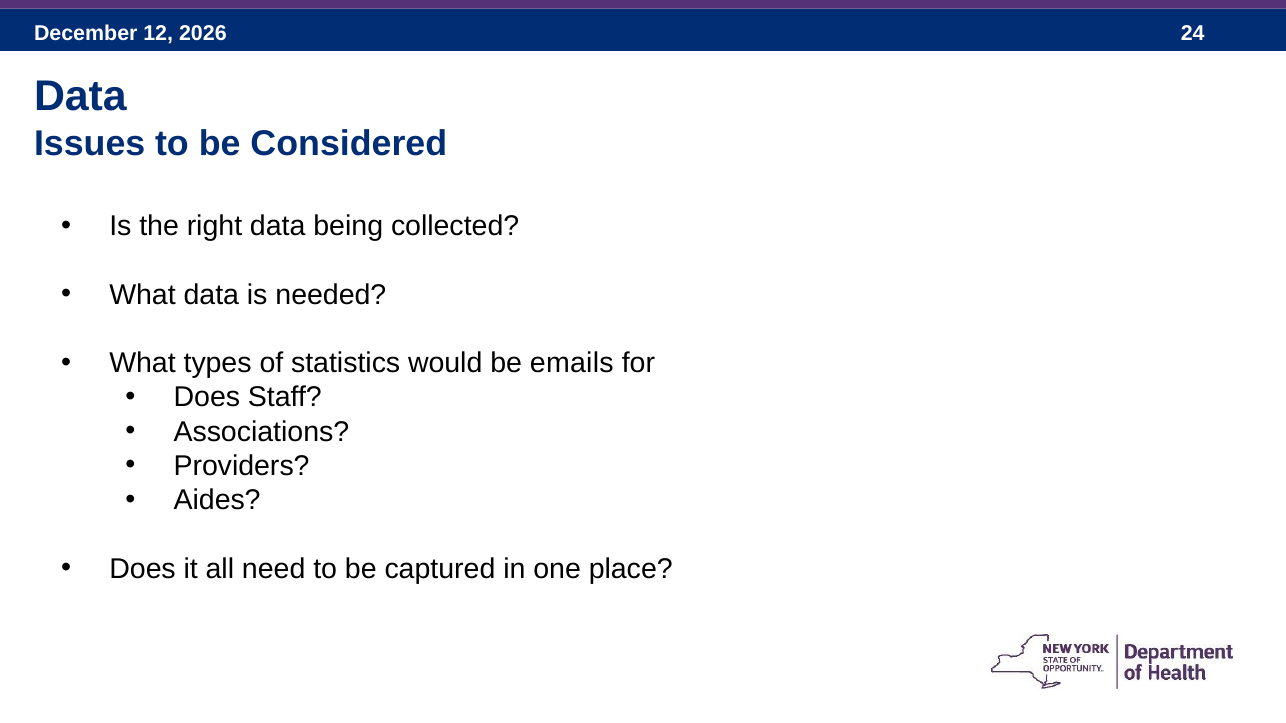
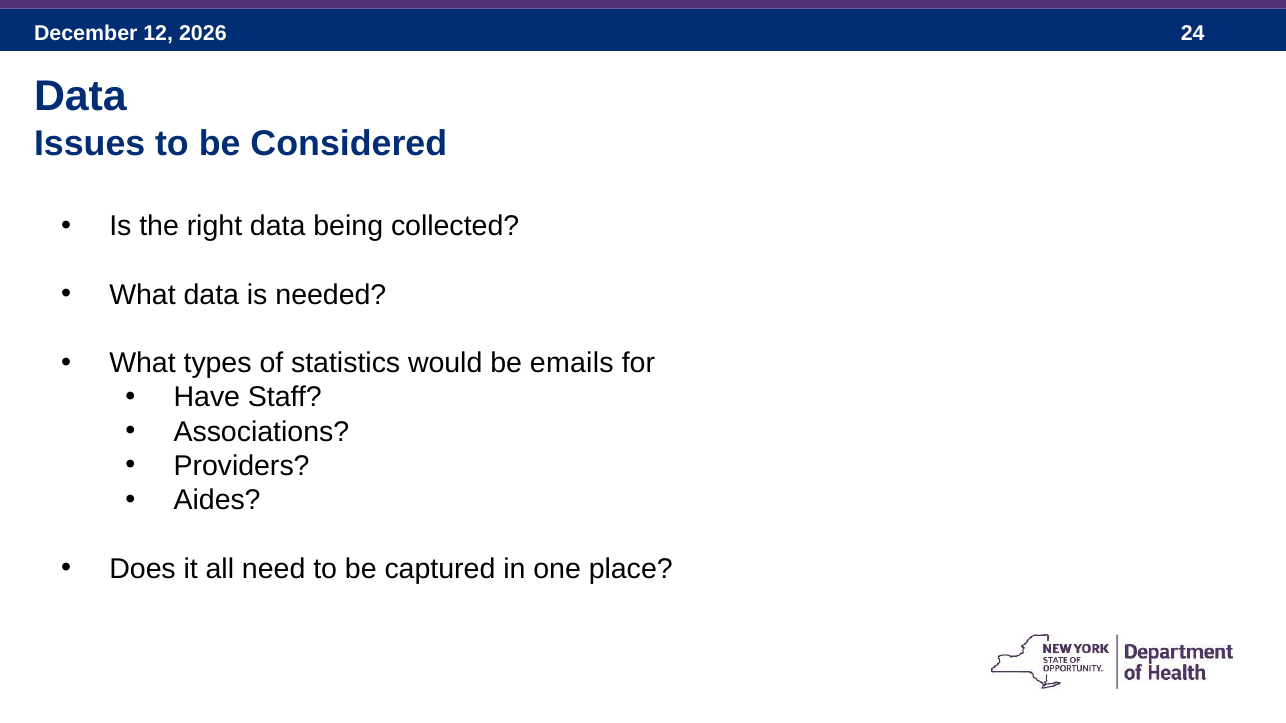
Does: Does -> Have (207, 398)
